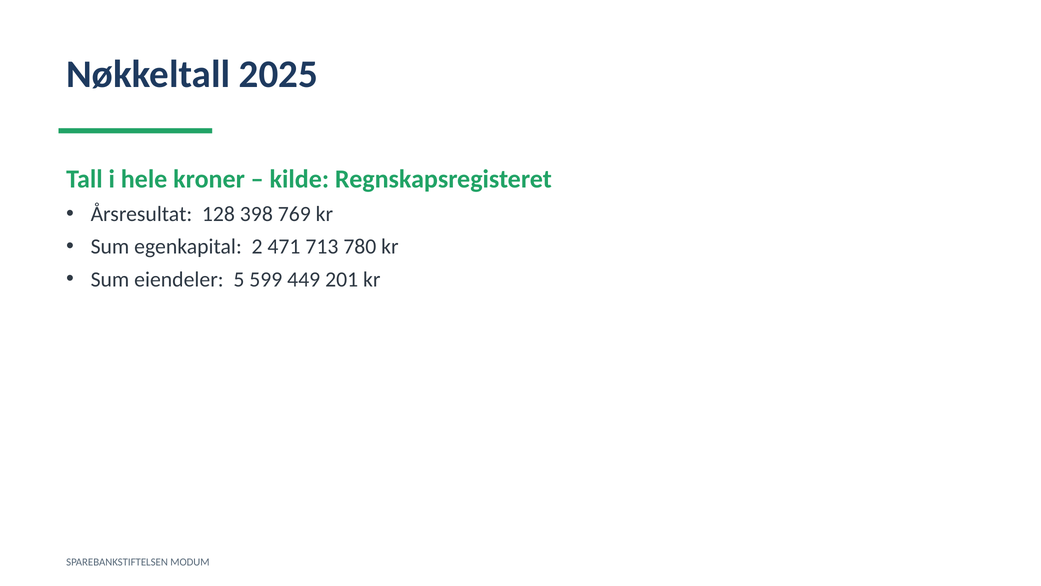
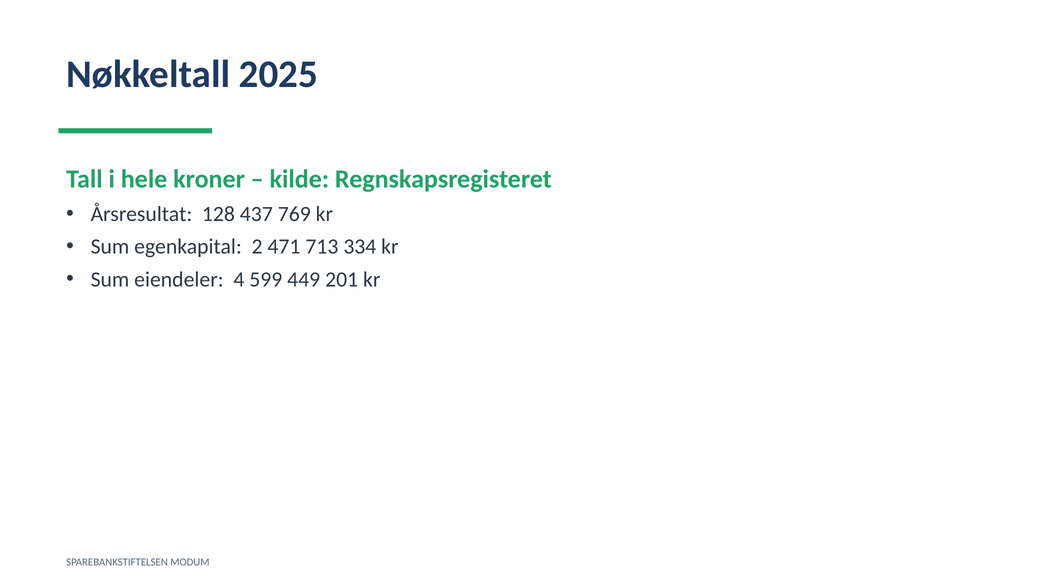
398: 398 -> 437 (256, 214)
780: 780 -> 334 (360, 247)
5: 5 -> 4 (239, 279)
